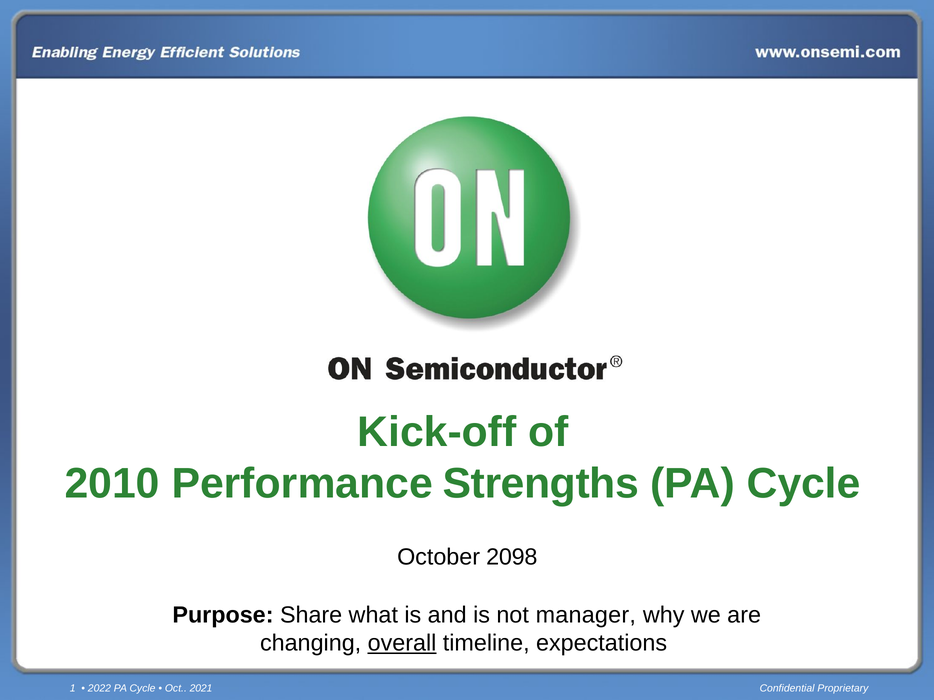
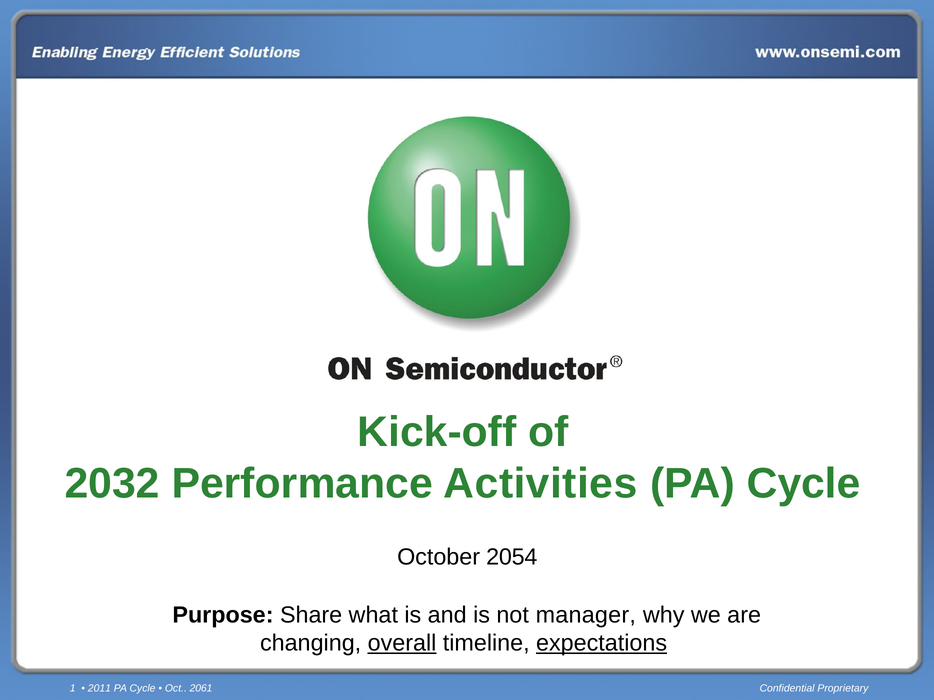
2010: 2010 -> 2032 (112, 484)
Strengths: Strengths -> Activities (540, 484)
2098: 2098 -> 2054 (512, 557)
expectations underline: none -> present (602, 644)
2022: 2022 -> 2011 (99, 689)
2021: 2021 -> 2061 (201, 689)
